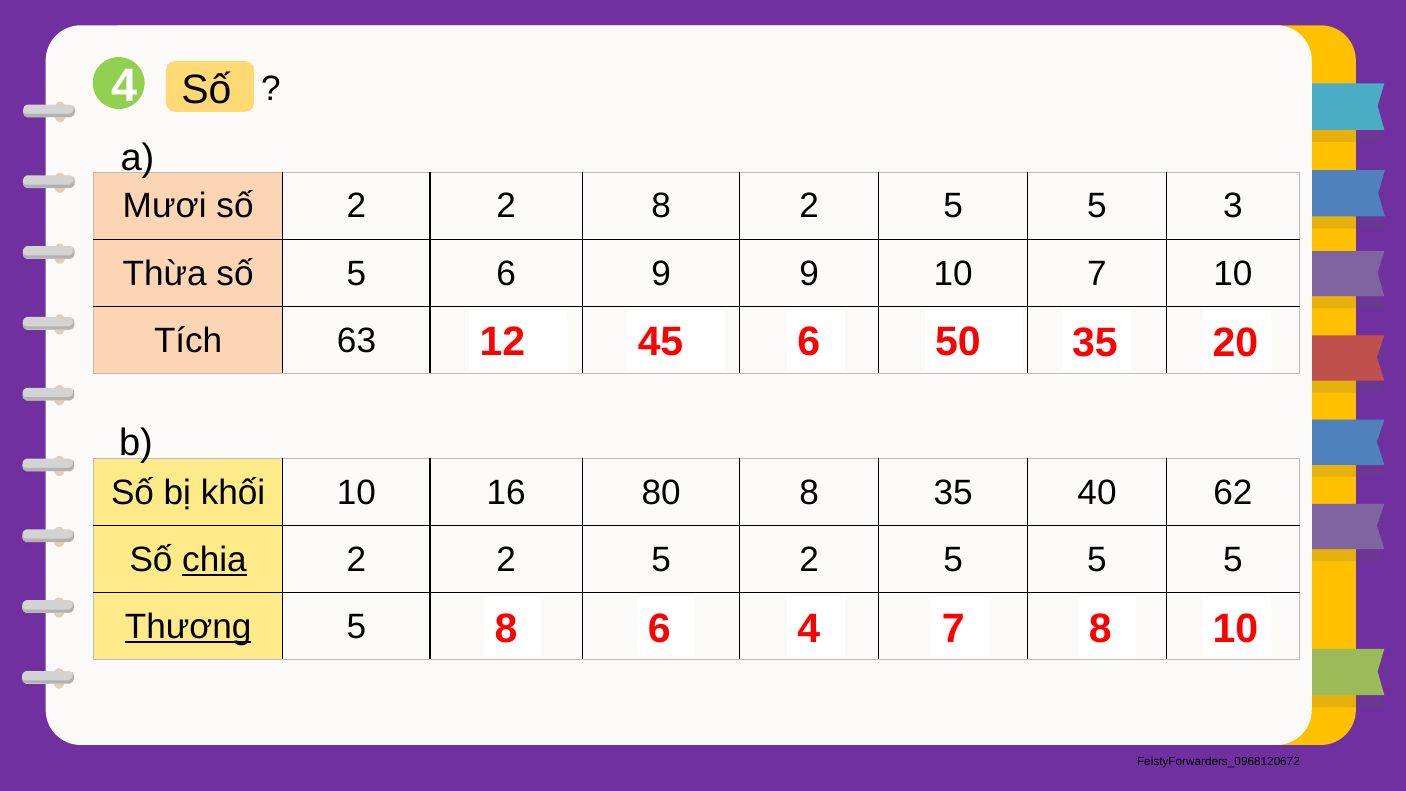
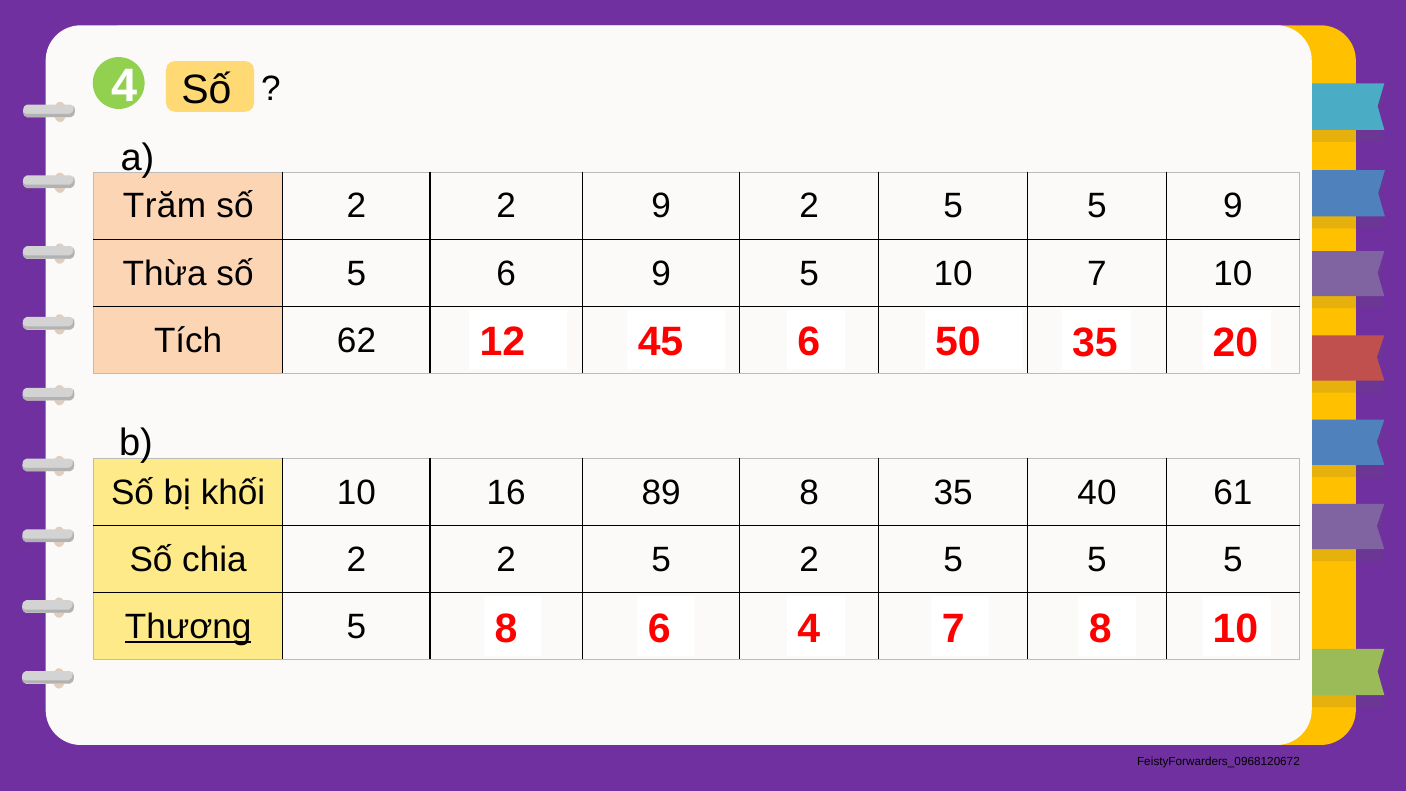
Mươi: Mươi -> Trăm (165, 206)
2 8: 8 -> 9 (661, 206)
5 3: 3 -> 9 (1233, 206)
9 9: 9 -> 5 (809, 273)
63: 63 -> 62 (357, 340)
80: 80 -> 89 (661, 492)
62: 62 -> 61 (1233, 492)
chia underline: present -> none (214, 559)
